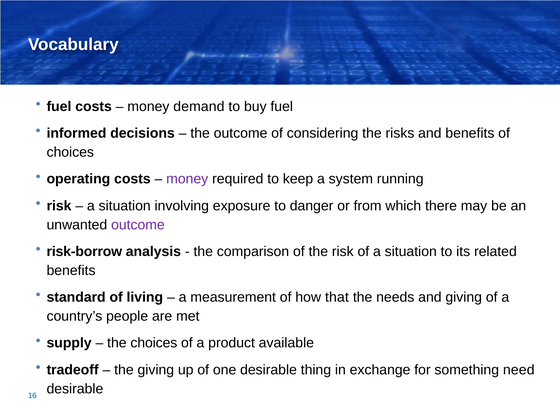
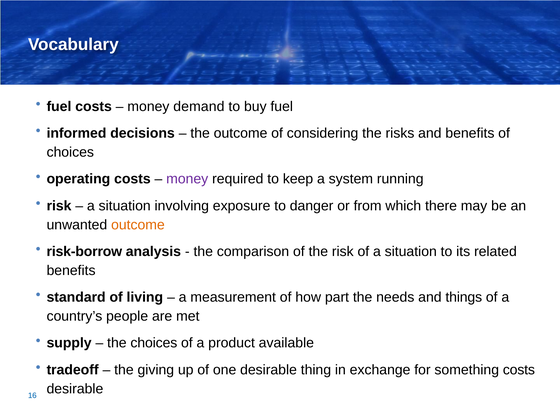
outcome colour: purple -> orange (138, 225)
that: that -> part (337, 297)
and giving: giving -> things (464, 297)
something need: need -> costs (519, 370)
